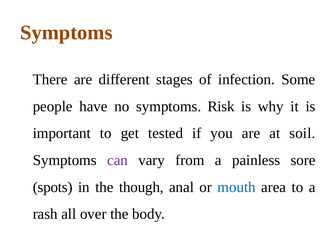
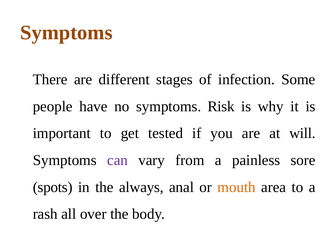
soil: soil -> will (302, 133)
though: though -> always (141, 187)
mouth colour: blue -> orange (237, 187)
